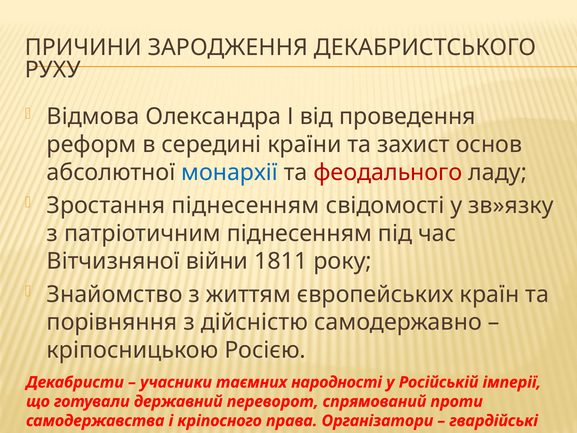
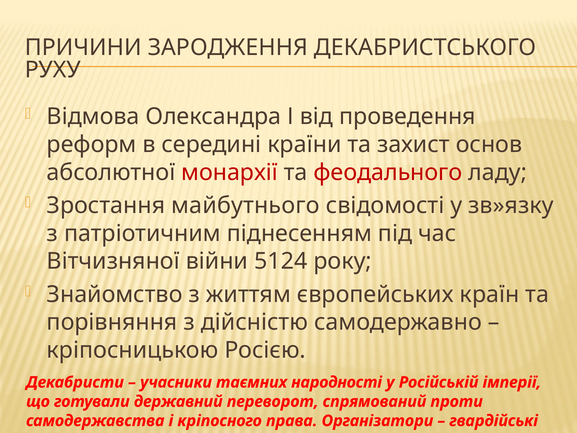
монархії colour: blue -> red (230, 172)
Зростання піднесенням: піднесенням -> майбутнього (245, 205)
1811: 1811 -> 5124 (281, 261)
